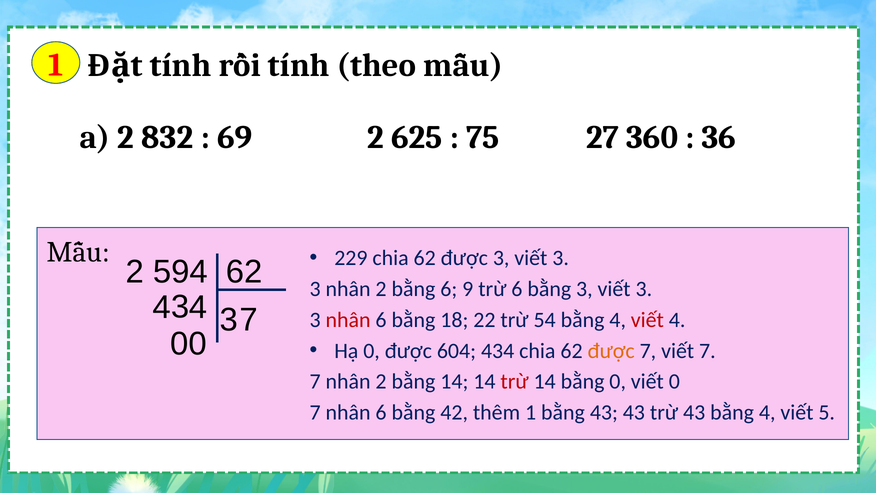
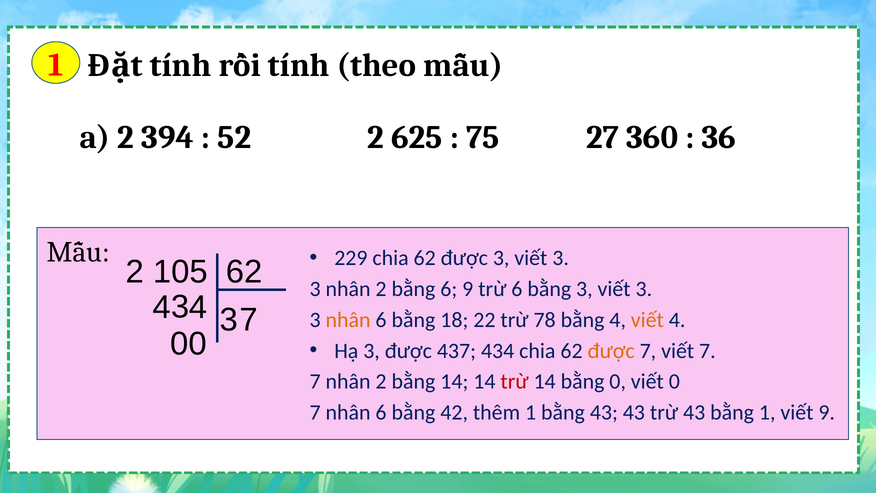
832: 832 -> 394 (168, 137)
69: 69 -> 52 (234, 137)
594: 594 -> 105 (180, 272)
nhân colour: red -> orange (348, 320)
54: 54 -> 78 (545, 320)
viết colour: red -> orange (647, 320)
Hạ 0: 0 -> 3 (372, 351)
604: 604 -> 437 (456, 351)
43 bằng 4: 4 -> 1 (767, 412)
viết 5: 5 -> 9 (827, 412)
